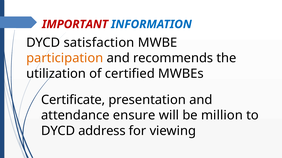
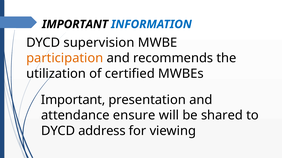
IMPORTANT colour: red -> black (75, 24)
satisfaction: satisfaction -> supervision (99, 43)
Certificate: Certificate -> Important (73, 100)
million: million -> shared (222, 116)
